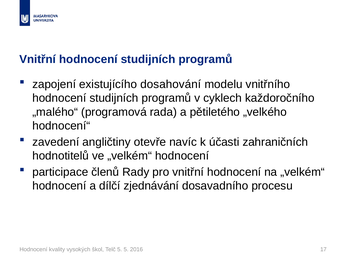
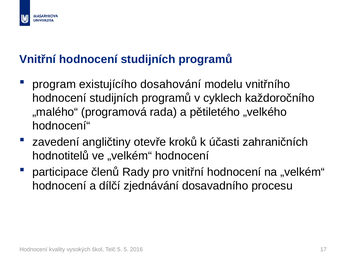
zapojení: zapojení -> program (54, 84)
navíc: navíc -> kroků (183, 142)
